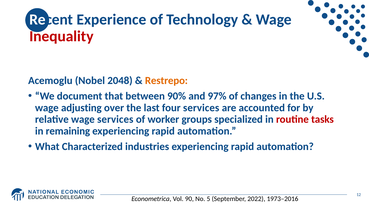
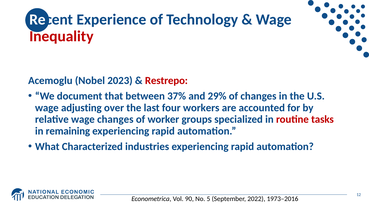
2048: 2048 -> 2023 (120, 80)
Restrepo colour: orange -> red (166, 80)
90%: 90% -> 37% (177, 96)
97%: 97% -> 29% (217, 96)
four services: services -> workers (201, 108)
wage services: services -> changes (115, 119)
